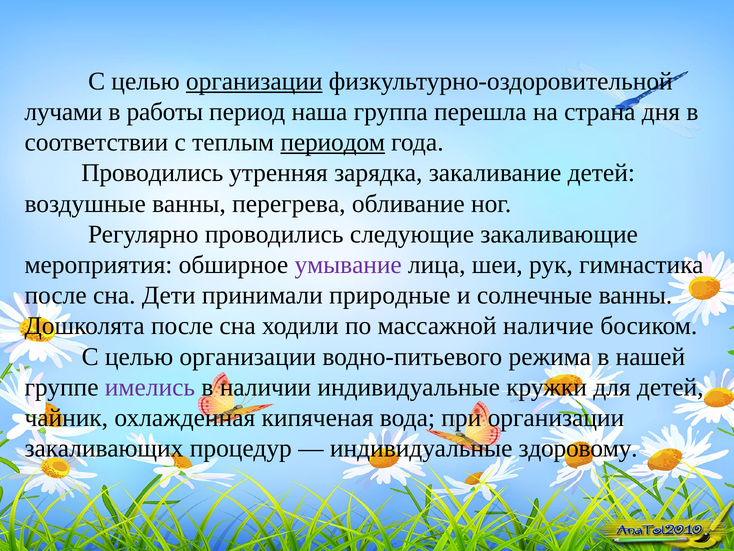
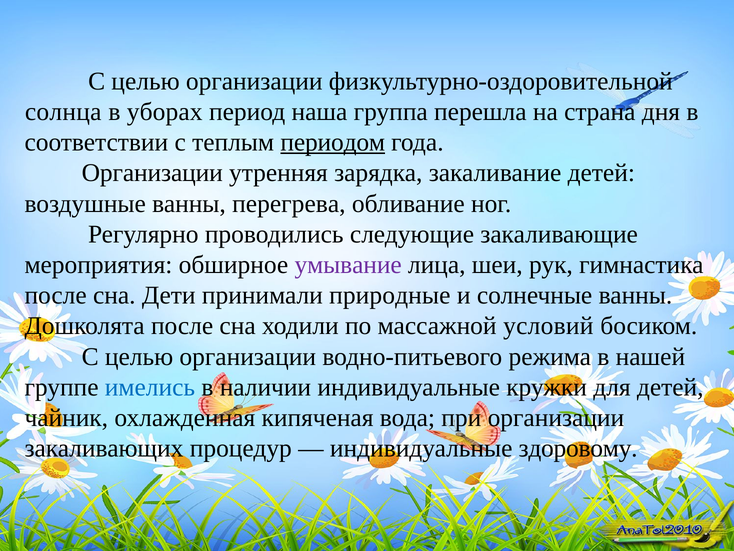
организации underline: present -> none (254, 81)
лучами: лучами -> солнца (63, 112)
работы: работы -> уборах (165, 112)
Проводились: Проводились -> Организации (152, 173)
наличие: наличие -> условий (548, 326)
имелись colour: purple -> blue (150, 387)
